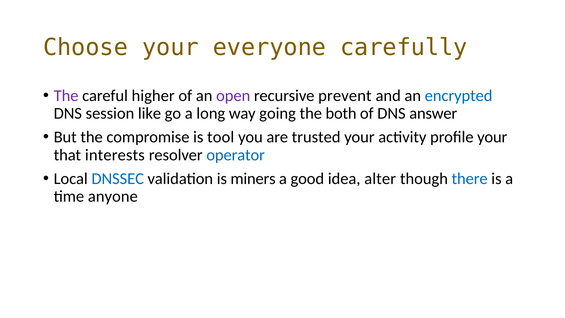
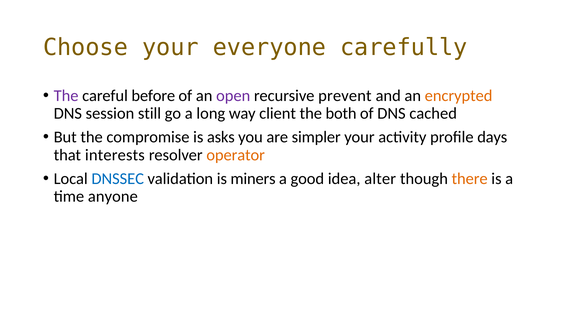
higher: higher -> before (153, 96)
encrypted colour: blue -> orange (459, 96)
like: like -> still (150, 113)
going: going -> client (278, 113)
answer: answer -> cached (433, 113)
tool: tool -> asks (221, 137)
trusted: trusted -> simpler (316, 137)
profile your: your -> days (492, 137)
operator colour: blue -> orange (236, 155)
there colour: blue -> orange (470, 179)
